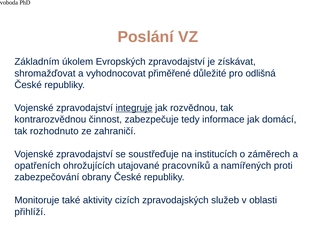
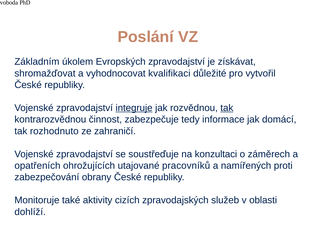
přiměřené: přiměřené -> kvalifikaci (169, 73)
odlišná: odlišná -> vytvořil (261, 73)
tak underline: none -> present (227, 108)
institucích: institucích -> konzultaci (216, 154)
přihlíží: přihlíží -> dohlíží (30, 212)
